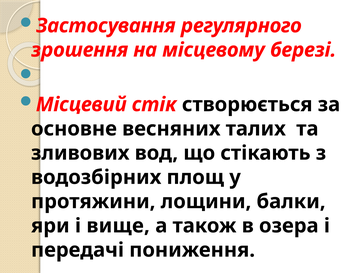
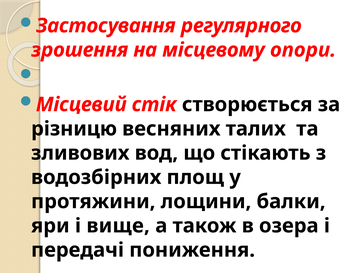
березі: березі -> опори (303, 50)
основне: основне -> різницю (74, 129)
